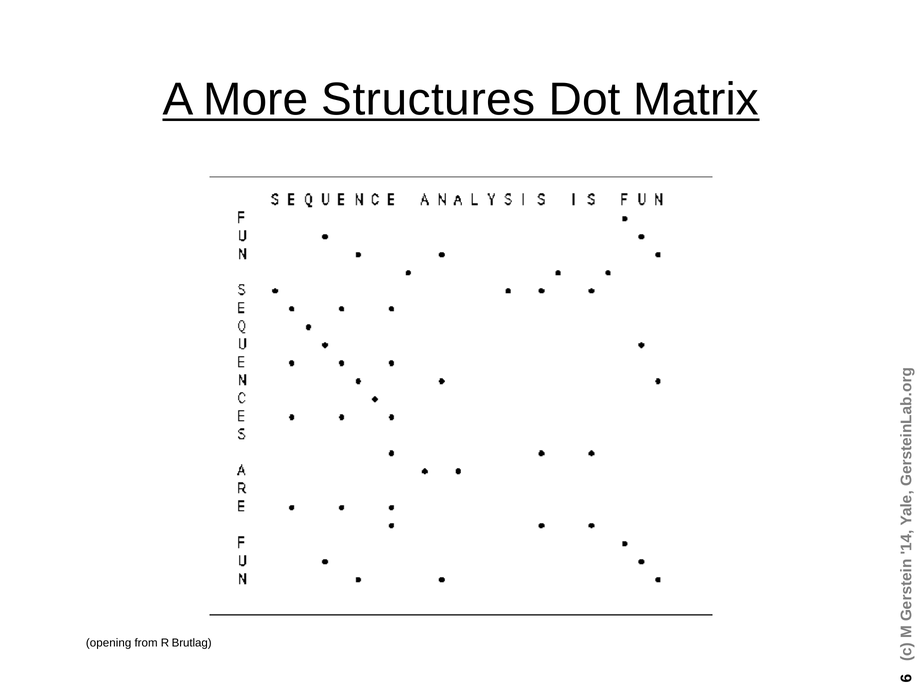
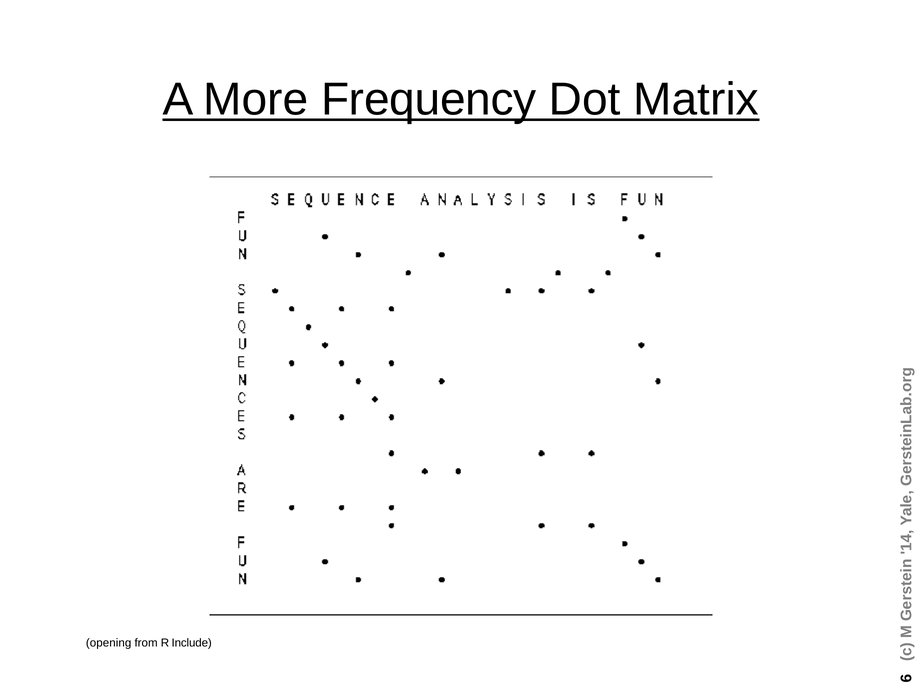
Structures: Structures -> Frequency (429, 99)
Brutlag: Brutlag -> Include (192, 642)
